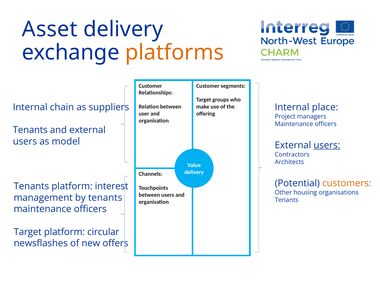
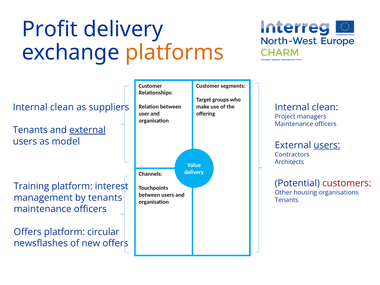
Asset: Asset -> Profit (50, 29)
chain: chain -> clean (62, 107)
place: place -> clean (325, 107)
external underline: none -> present (87, 130)
customers colour: orange -> red (347, 183)
Tenants: Tenants -> Training (31, 186)
Target: Target -> Offers (28, 232)
